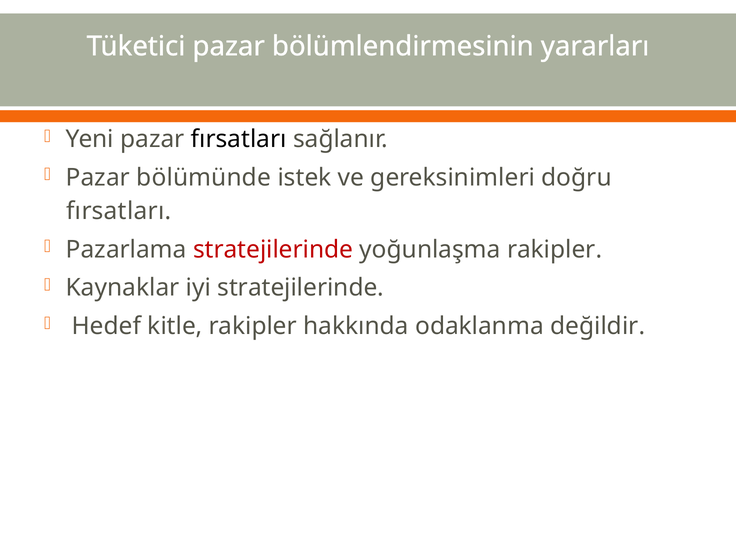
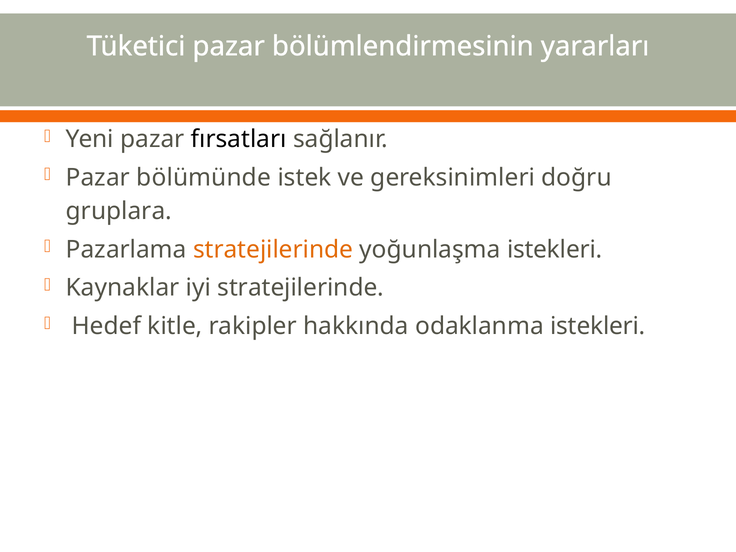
fırsatları: fırsatları -> gruplara (119, 211)
stratejilerinde colour: red -> orange (273, 249)
yoğunlaşma rakipler: rakipler -> istekleri (555, 249)
odaklanma değildir: değildir -> istekleri (598, 326)
